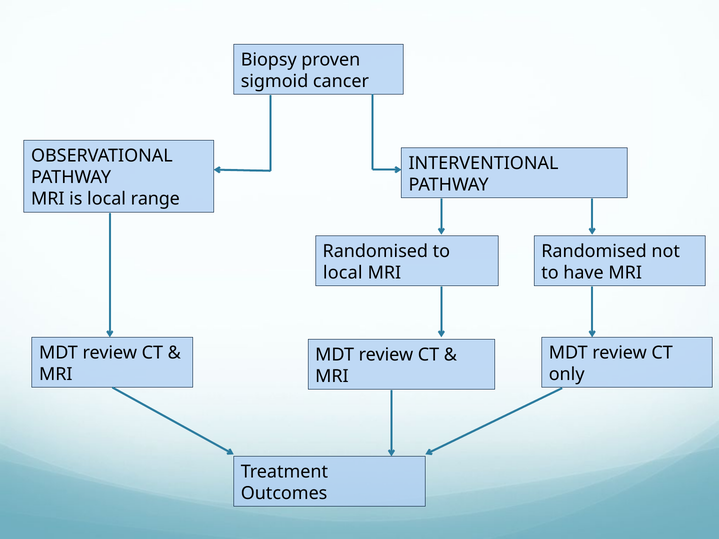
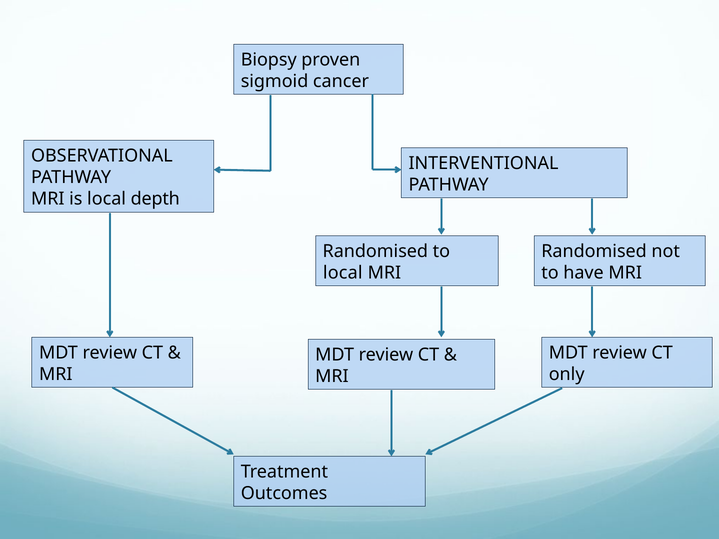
range: range -> depth (155, 199)
